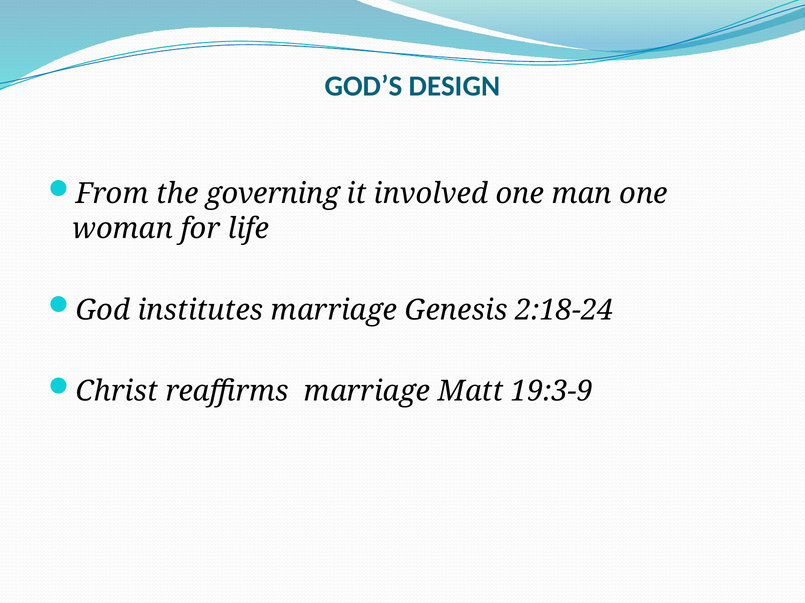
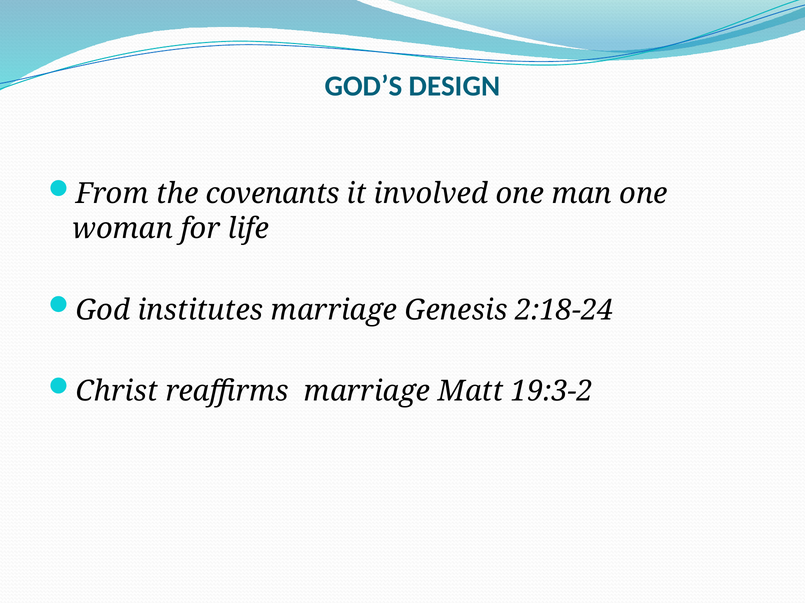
governing: governing -> covenants (273, 194)
19:3-9: 19:3-9 -> 19:3-2 (552, 392)
